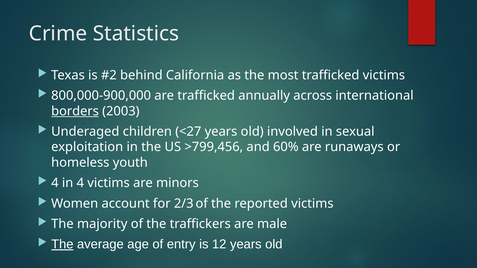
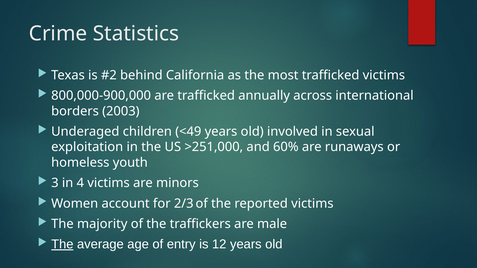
borders underline: present -> none (75, 111)
<27: <27 -> <49 (188, 132)
>799,456: >799,456 -> >251,000 (214, 147)
4: 4 -> 3 (55, 183)
